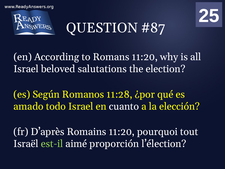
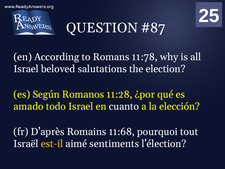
Romans 11:20: 11:20 -> 11:78 (145, 57)
Romains 11:20: 11:20 -> 11:68 (122, 132)
est-il colour: light green -> yellow (52, 144)
proporción: proporción -> sentiments (114, 144)
